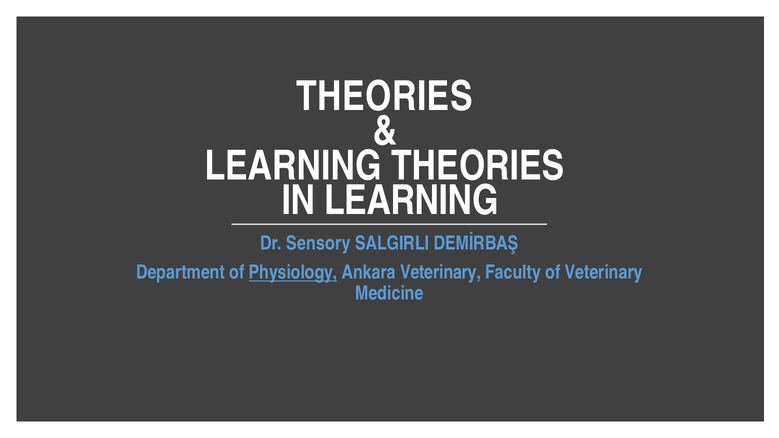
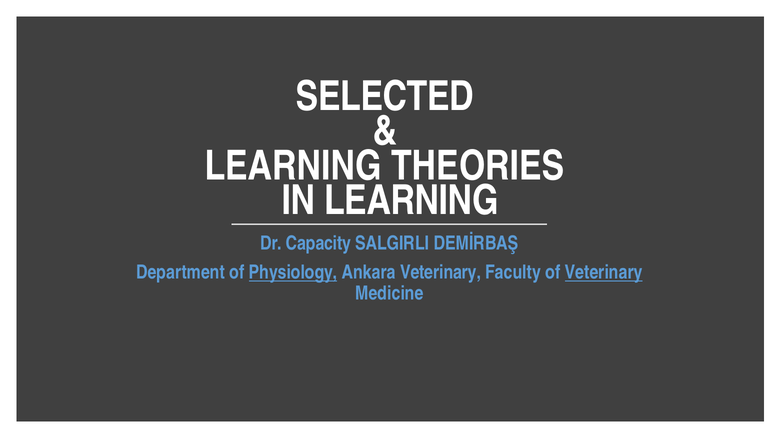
THEORIES: THEORIES -> SELECTED (385, 96)
Sensory: Sensory -> Capacity (319, 243)
Veterinary underline: none -> present (604, 273)
